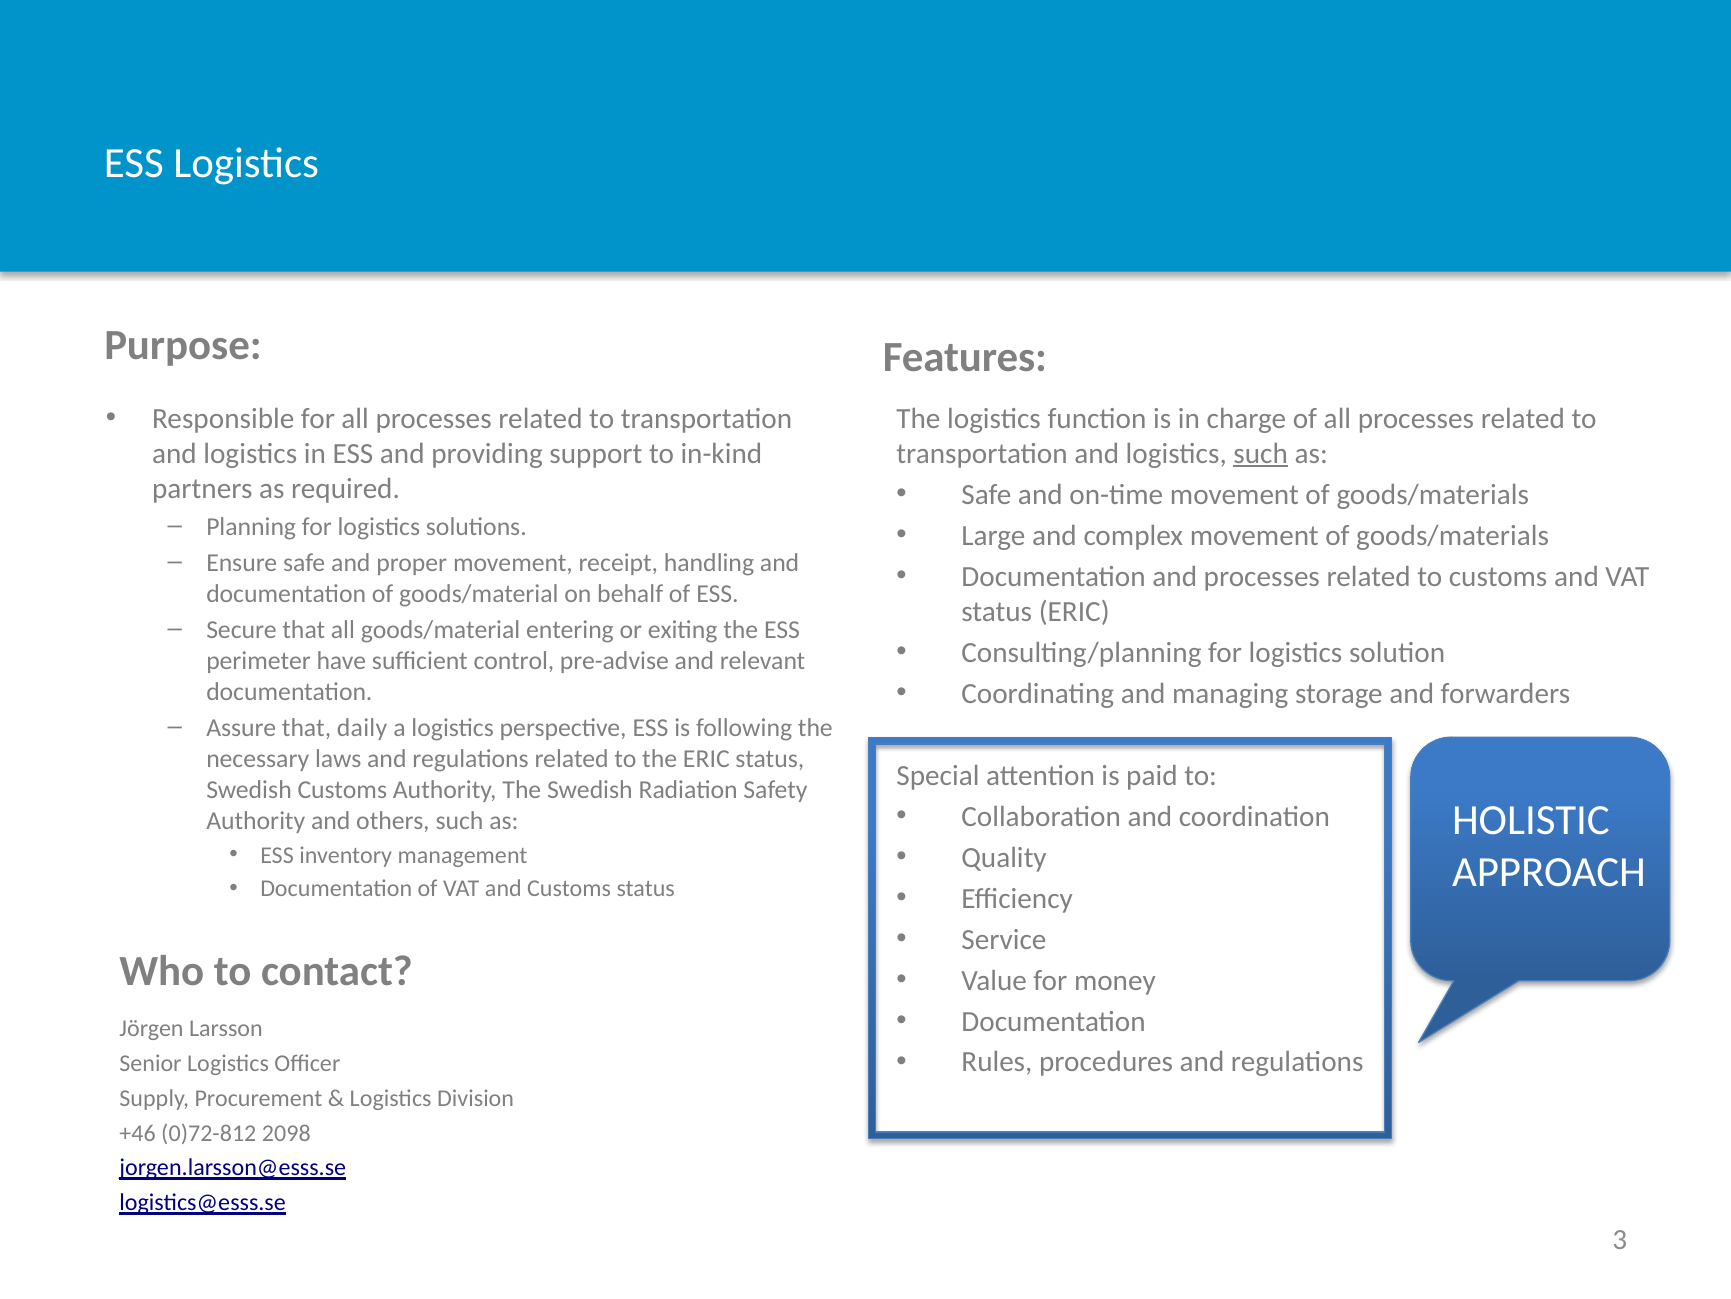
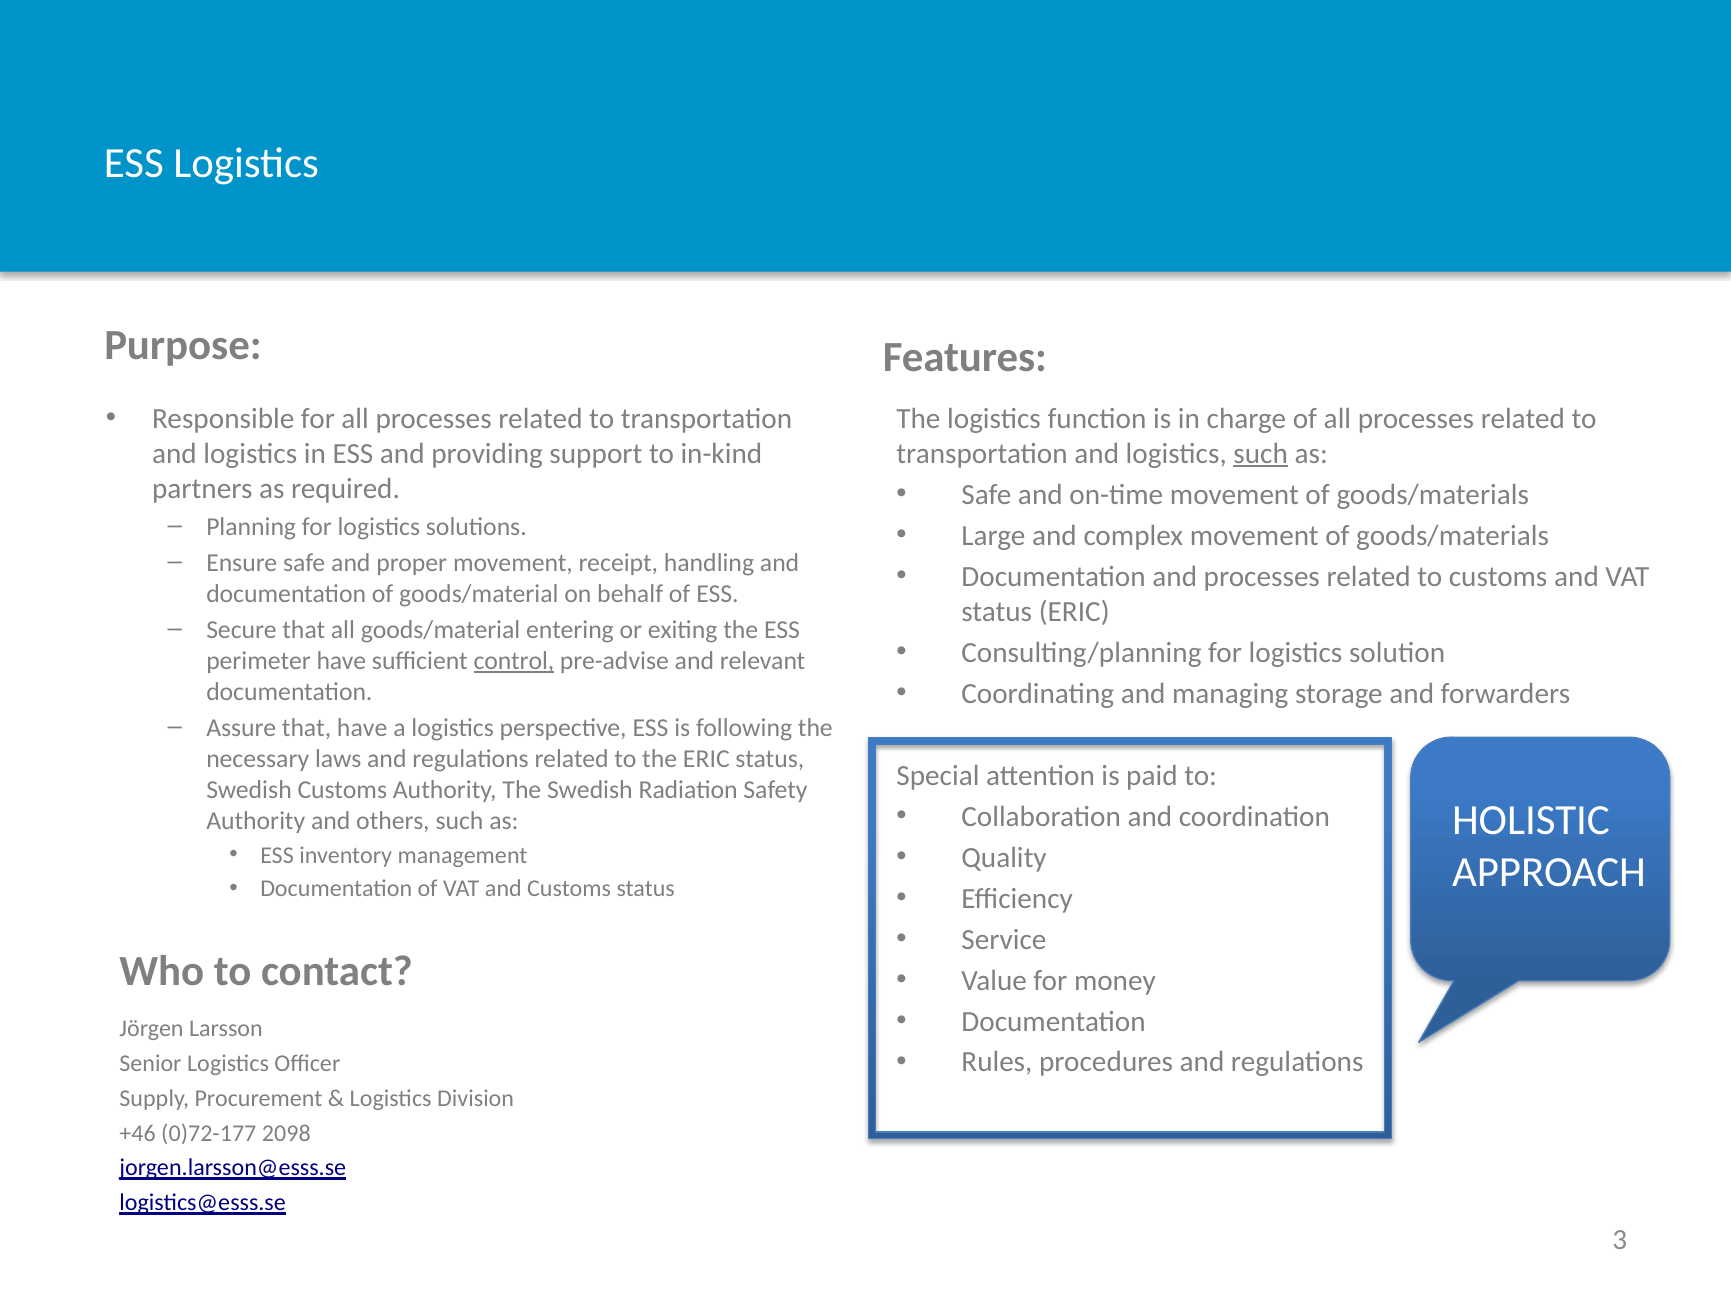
control underline: none -> present (514, 660)
that daily: daily -> have (362, 727)
0)72-812: 0)72-812 -> 0)72-177 (209, 1132)
